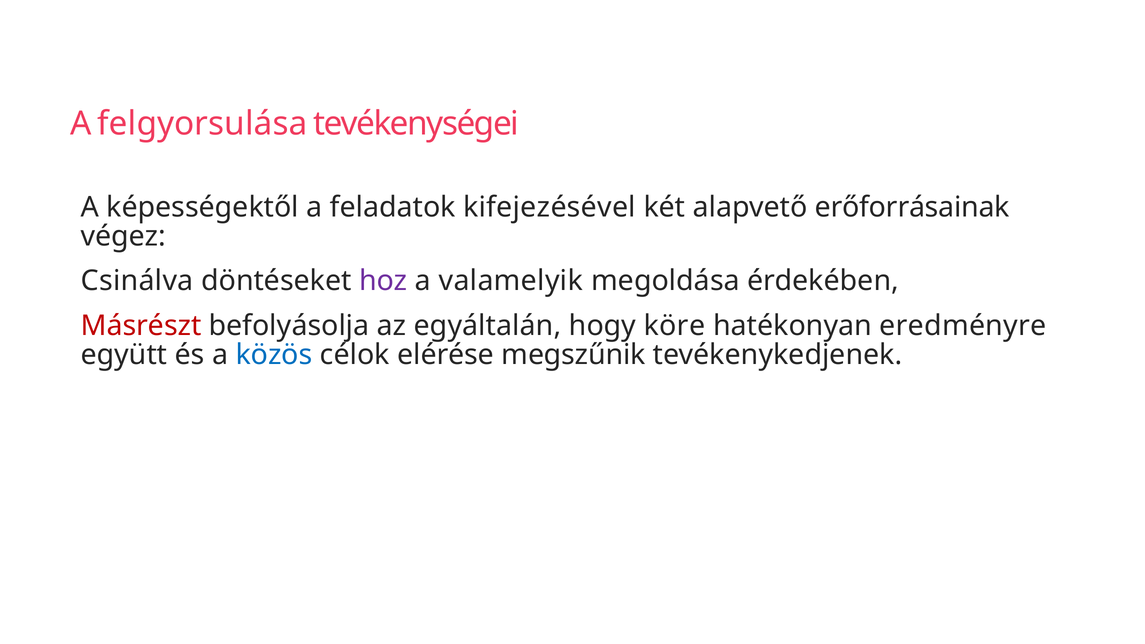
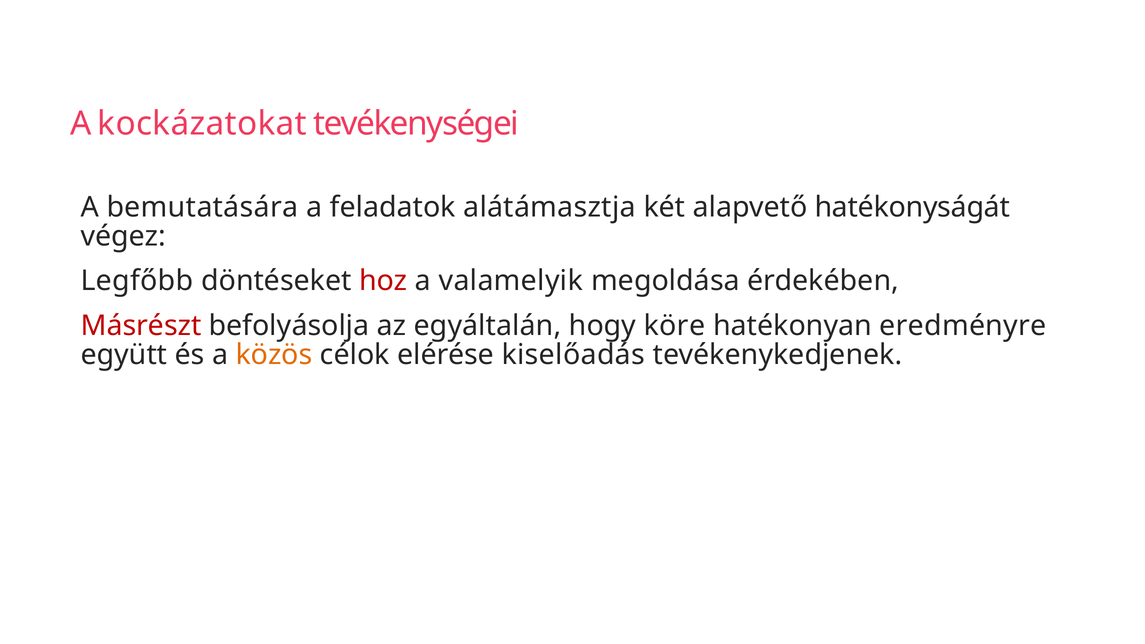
felgyorsulása: felgyorsulása -> kockázatokat (202, 124)
képességektől: képességektől -> bemutatására (202, 207)
kifejezésével: kifejezésével -> alátámasztja (549, 207)
erőforrásainak: erőforrásainak -> hatékonyságát (912, 207)
Csinálva: Csinálva -> Legfőbb (137, 281)
hoz colour: purple -> red (383, 281)
közös colour: blue -> orange (274, 355)
megszűnik: megszűnik -> kiselőadás (573, 355)
